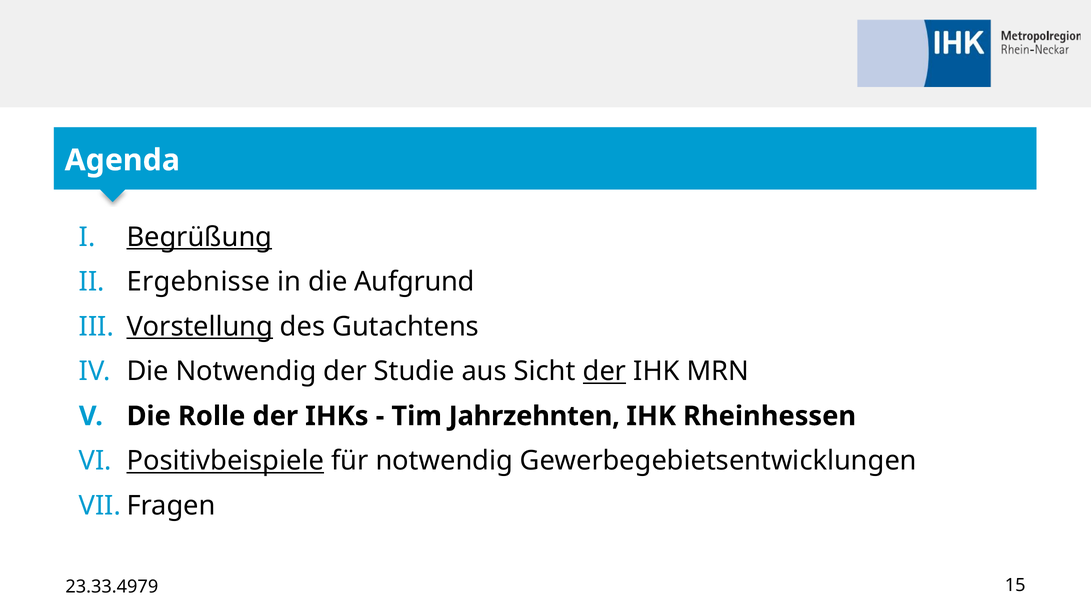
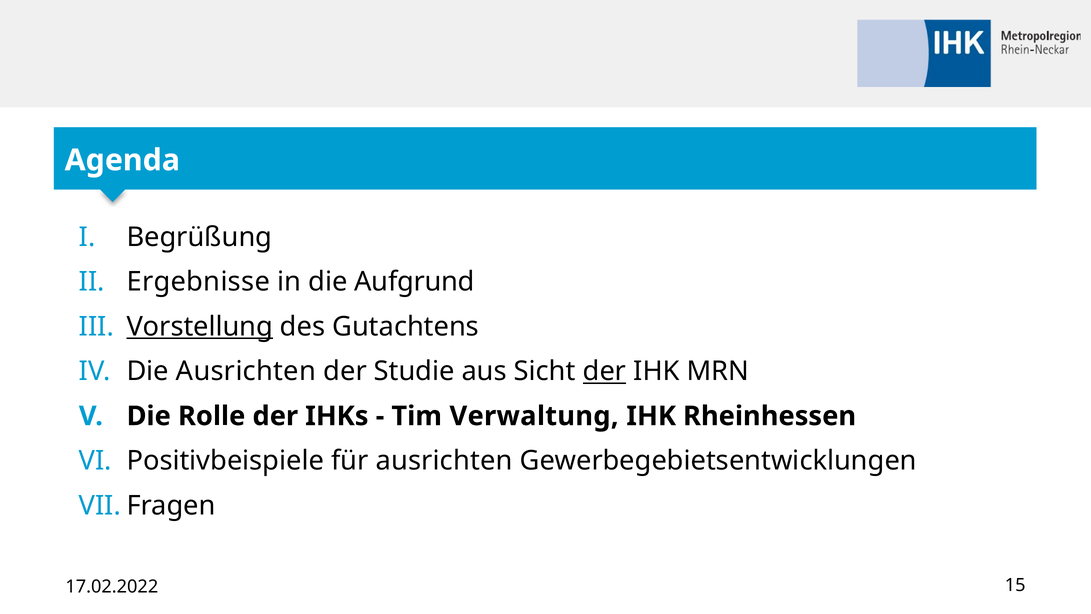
Begrüßung underline: present -> none (199, 237)
Die Notwendig: Notwendig -> Ausrichten (246, 371)
Jahrzehnten: Jahrzehnten -> Verwaltung (534, 416)
Positivbeispiele underline: present -> none (225, 461)
für notwendig: notwendig -> ausrichten (444, 461)
23.33.4979: 23.33.4979 -> 17.02.2022 (112, 586)
